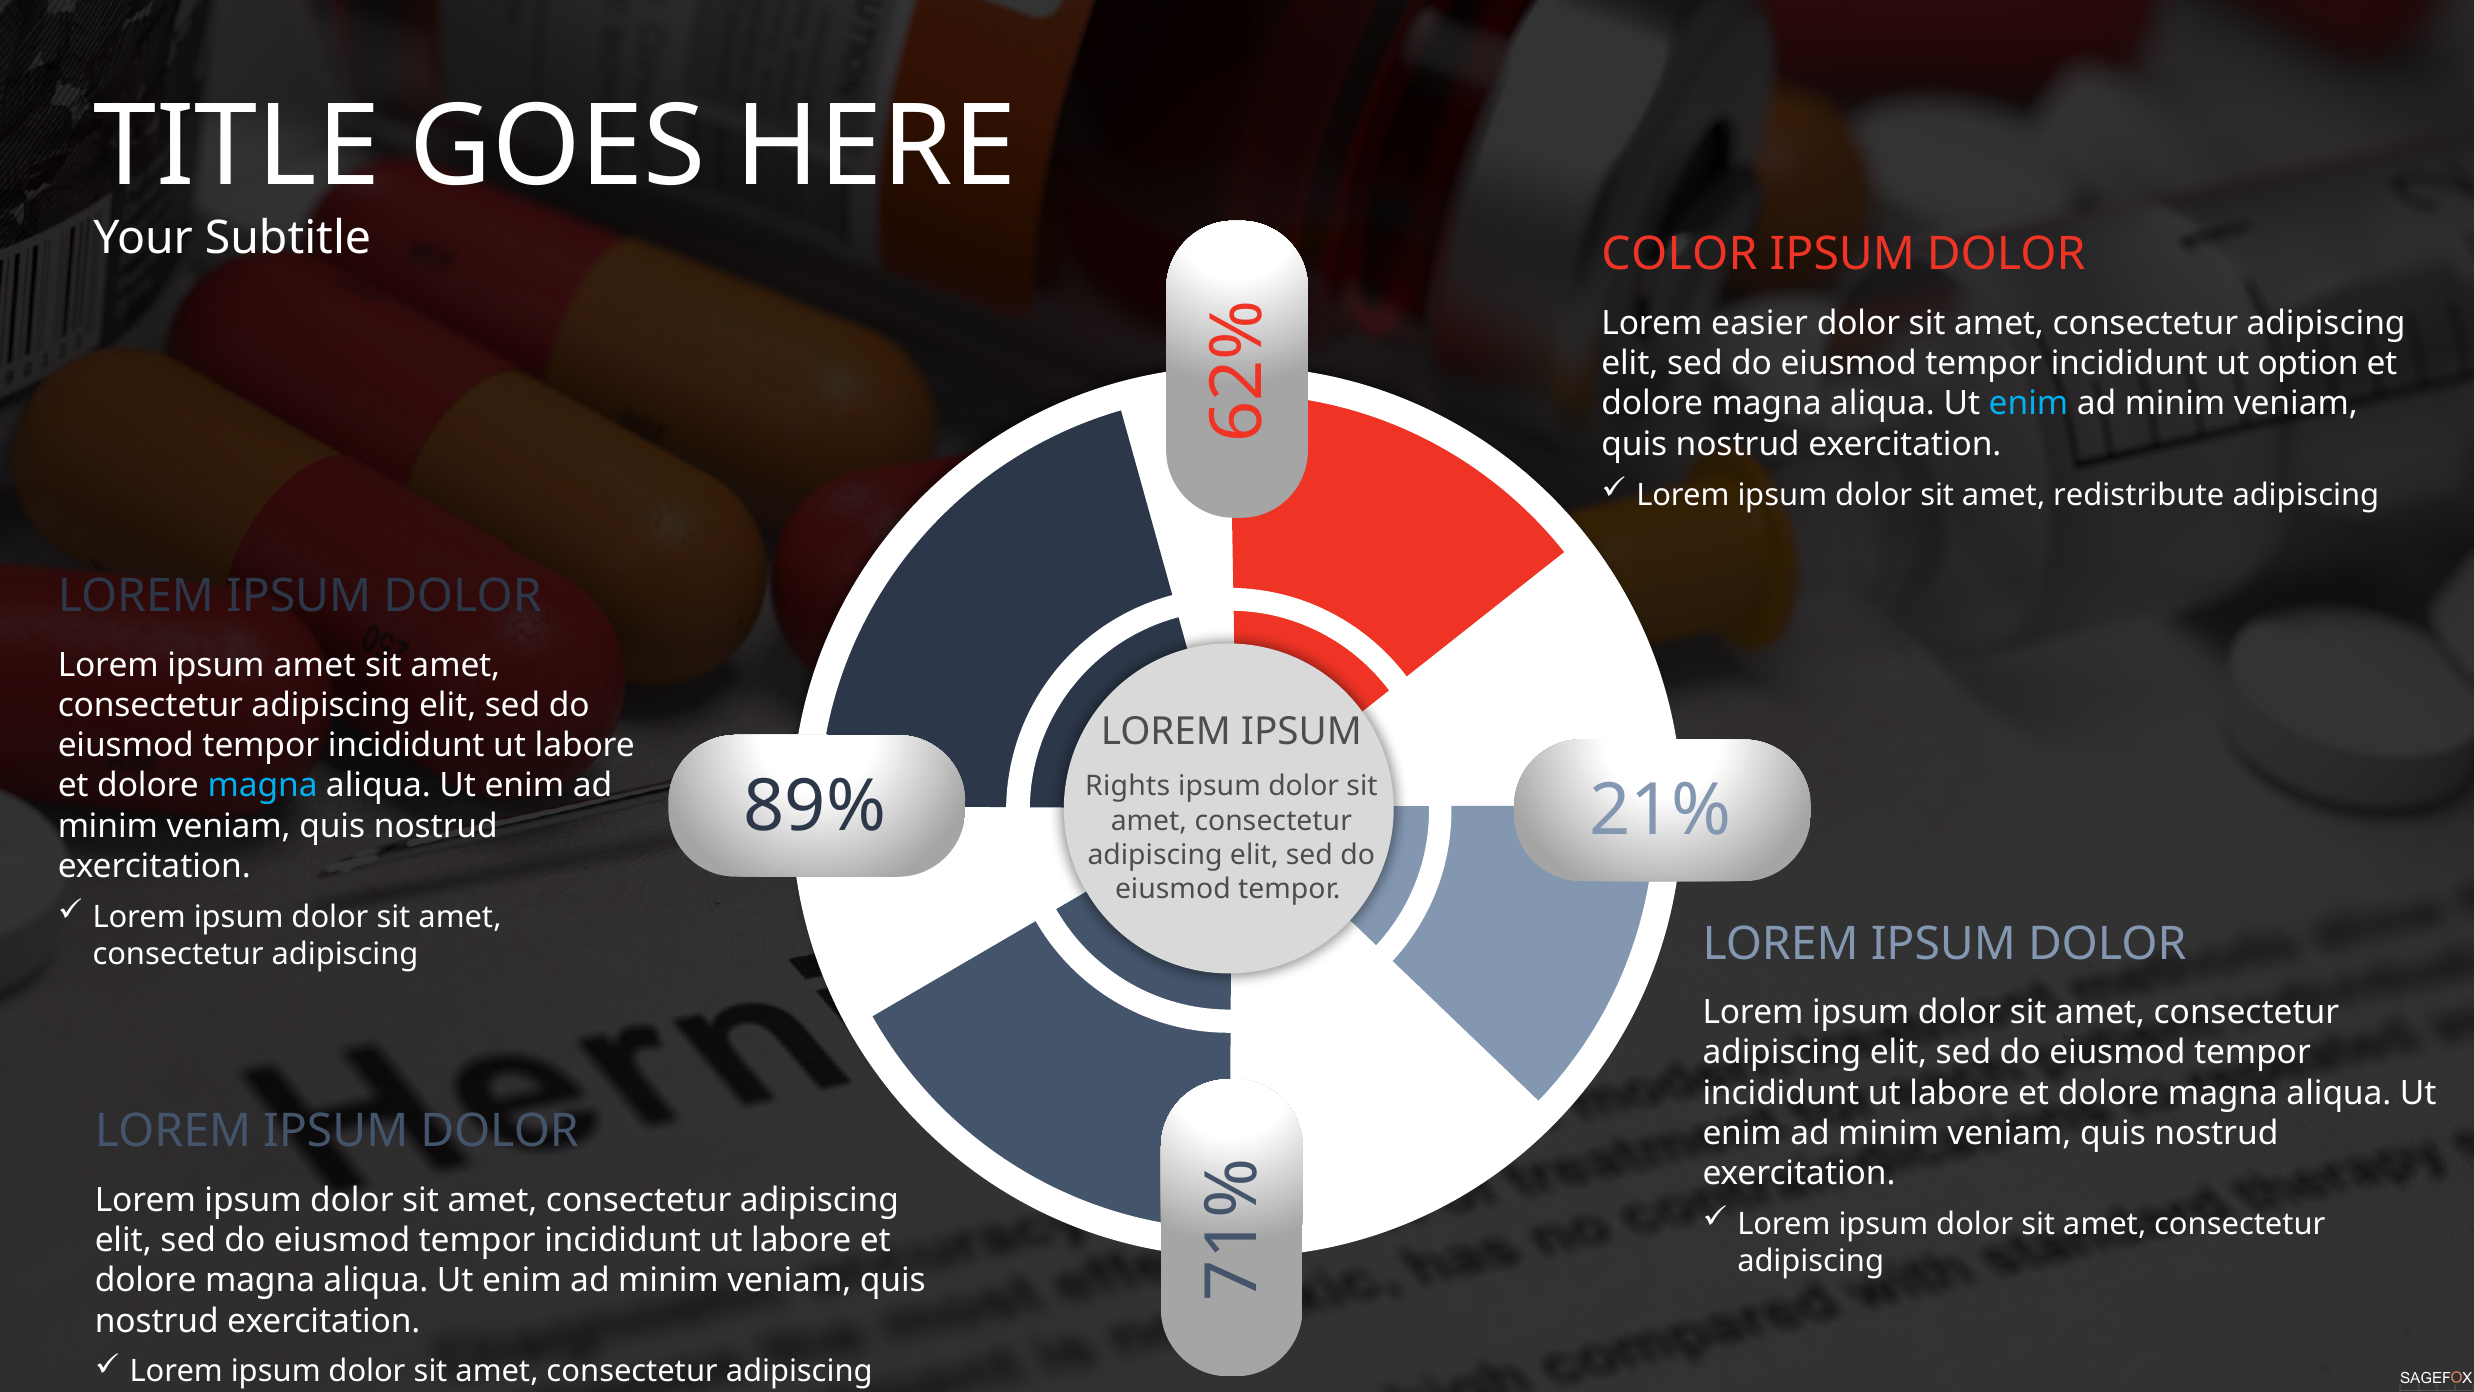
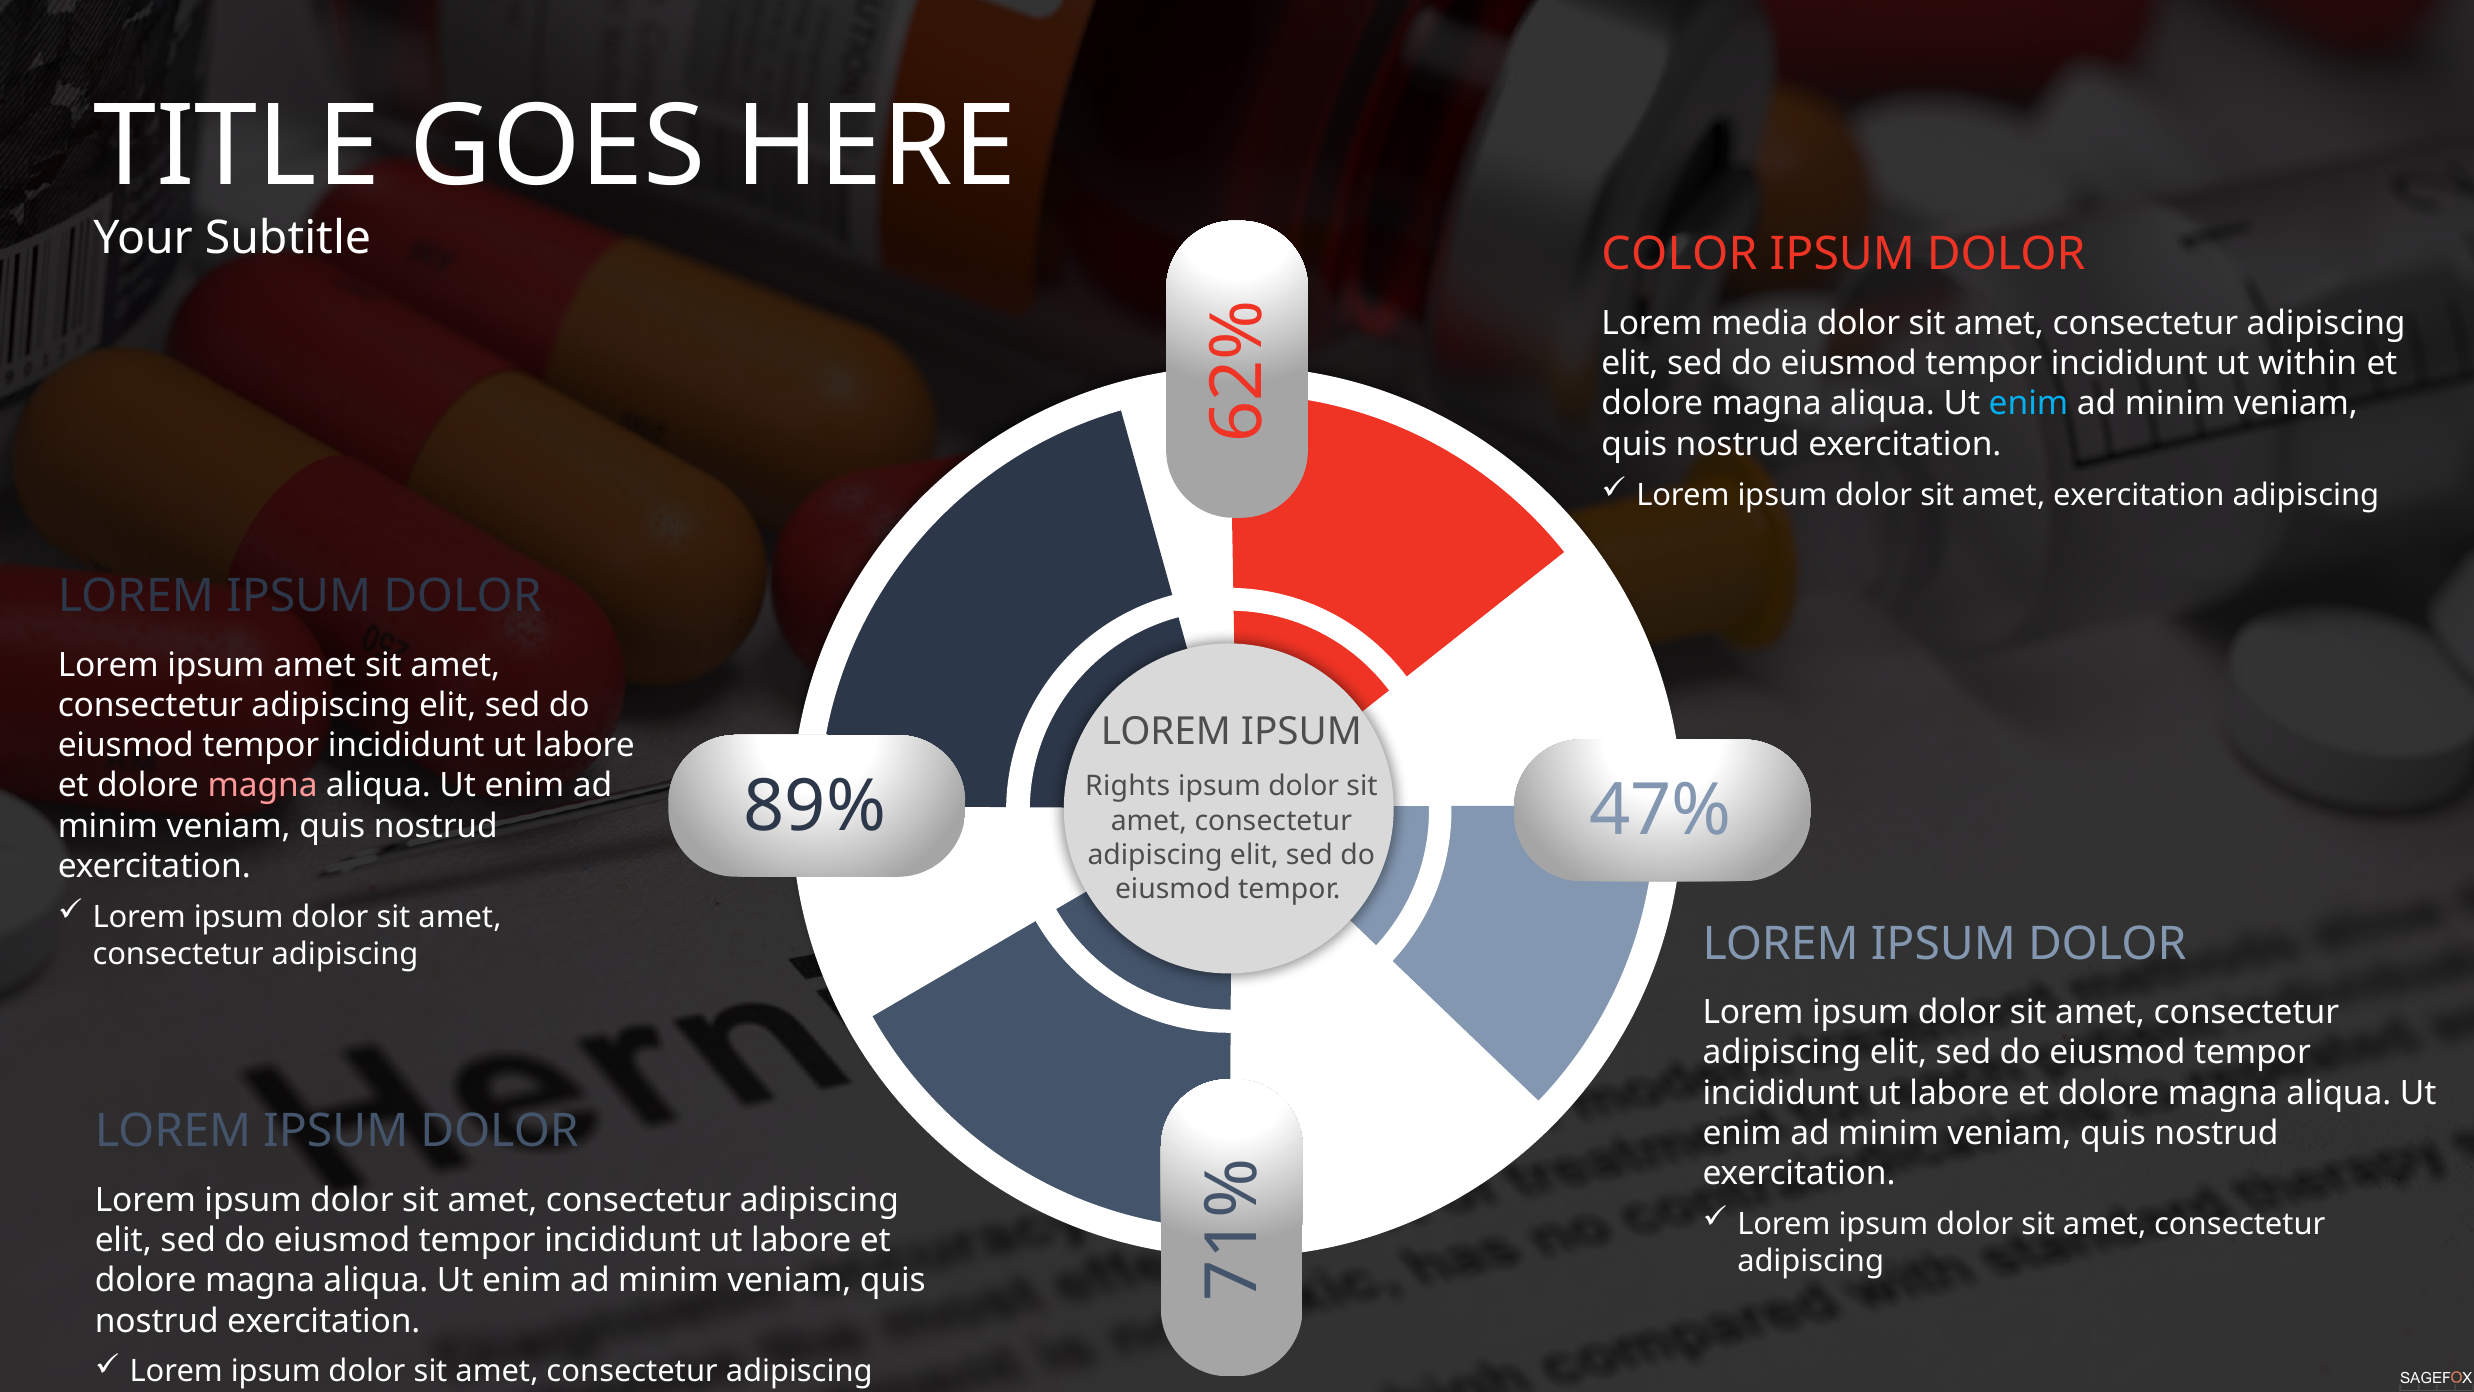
easier: easier -> media (1760, 323)
option: option -> within (2308, 364)
amet redistribute: redistribute -> exercitation (2139, 495)
magna colour: light blue -> pink (263, 786)
21%: 21% -> 47% (1661, 811)
